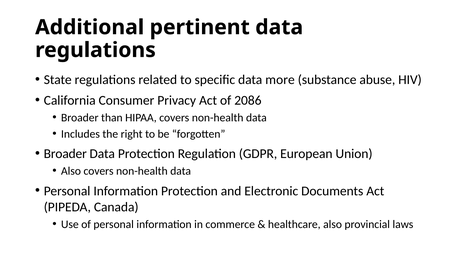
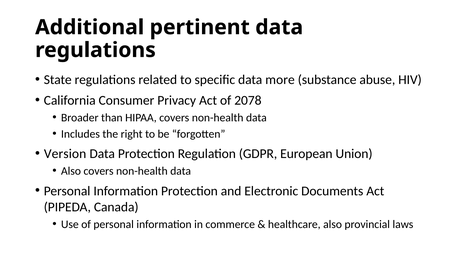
2086: 2086 -> 2078 (248, 101)
Broader: Broader -> Version (65, 154)
